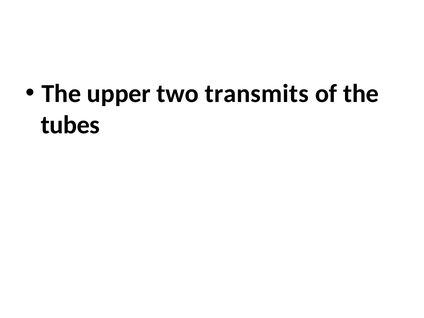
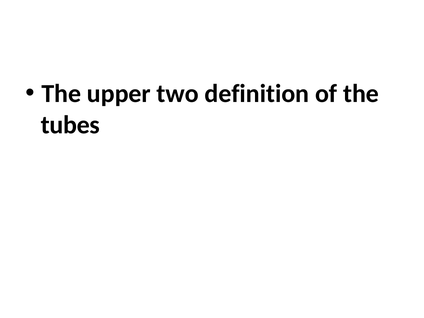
transmits: transmits -> definition (257, 94)
